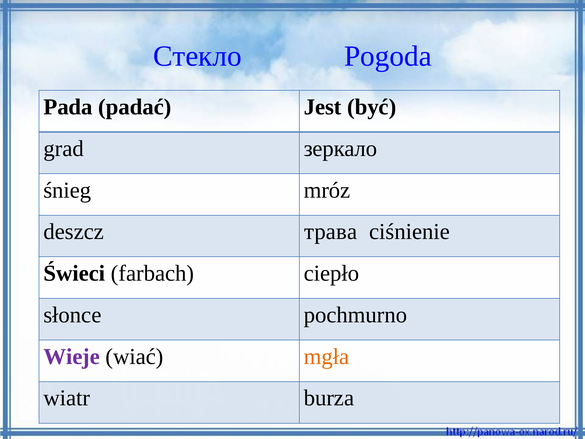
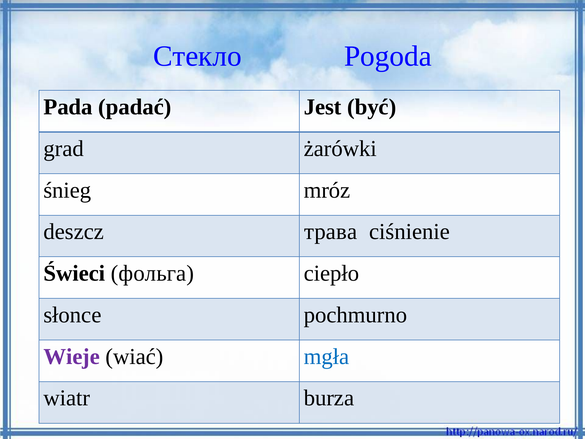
зеркало: зеркало -> żarówki (340, 148)
farbach: farbach -> фольга (152, 273)
mgła colour: orange -> blue (326, 356)
